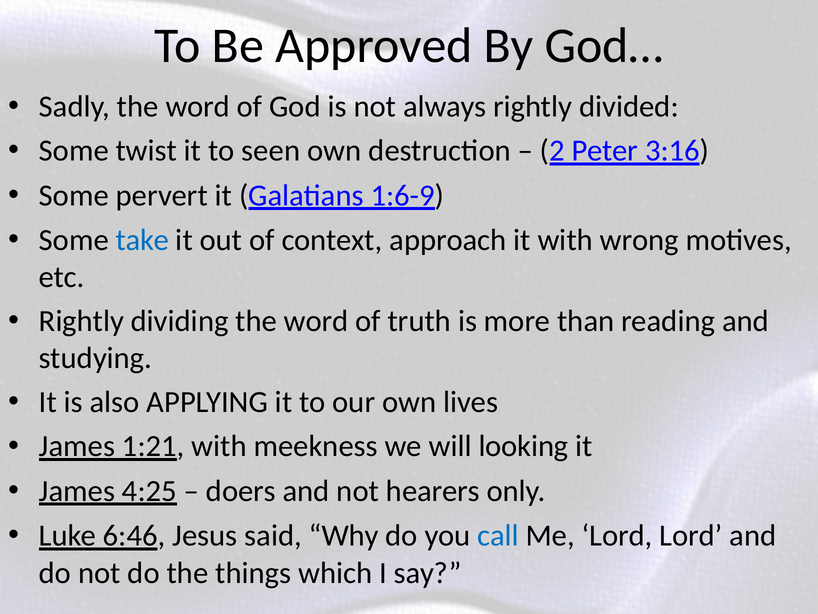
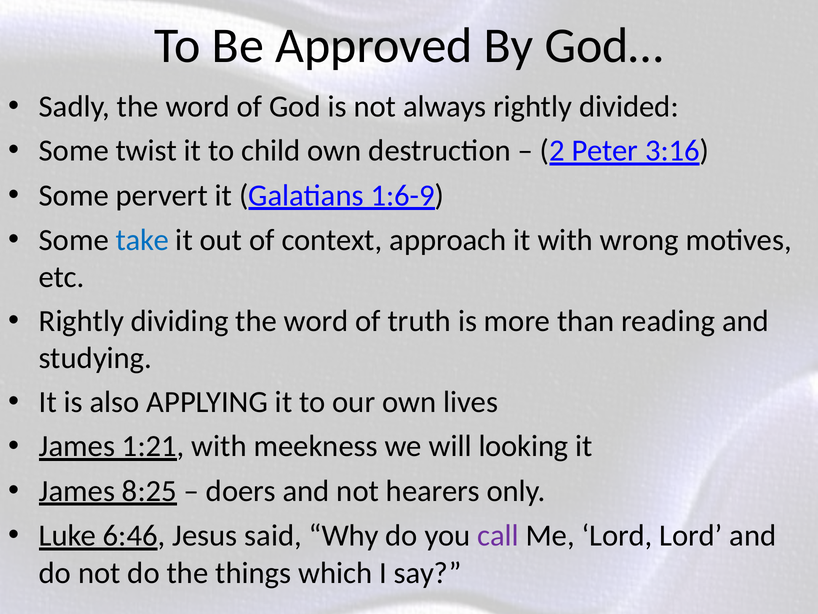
seen: seen -> child (271, 151)
4:25: 4:25 -> 8:25 (149, 491)
call colour: blue -> purple (498, 535)
